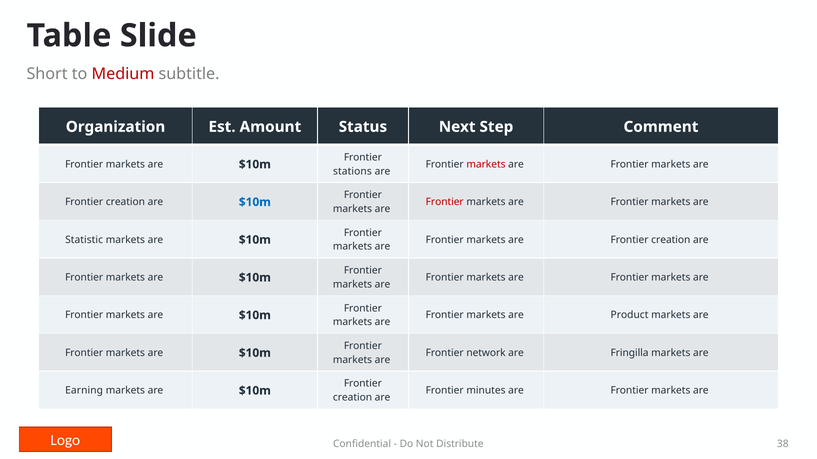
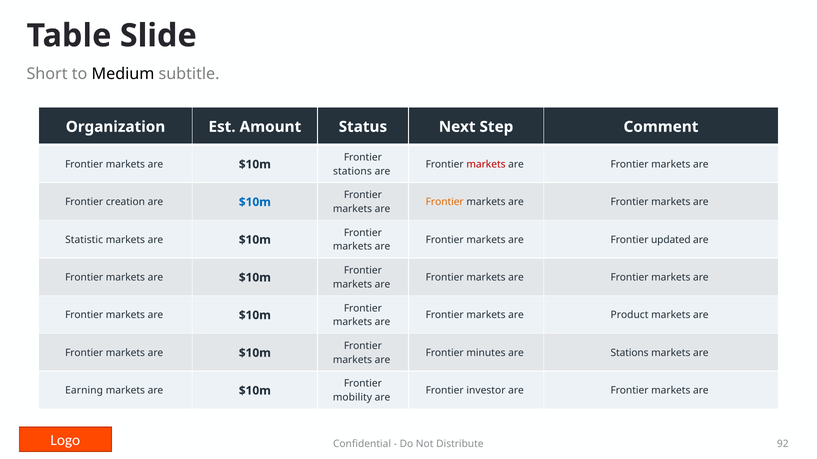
Medium colour: red -> black (123, 74)
Frontier colour: red -> orange (445, 202)
creation: creation -> updated (671, 240)
network: network -> minutes (486, 353)
are Fringilla: Fringilla -> Stations (630, 353)
minutes: minutes -> investor (486, 391)
creation: creation -> mobility (352, 398)
38: 38 -> 92 (783, 445)
